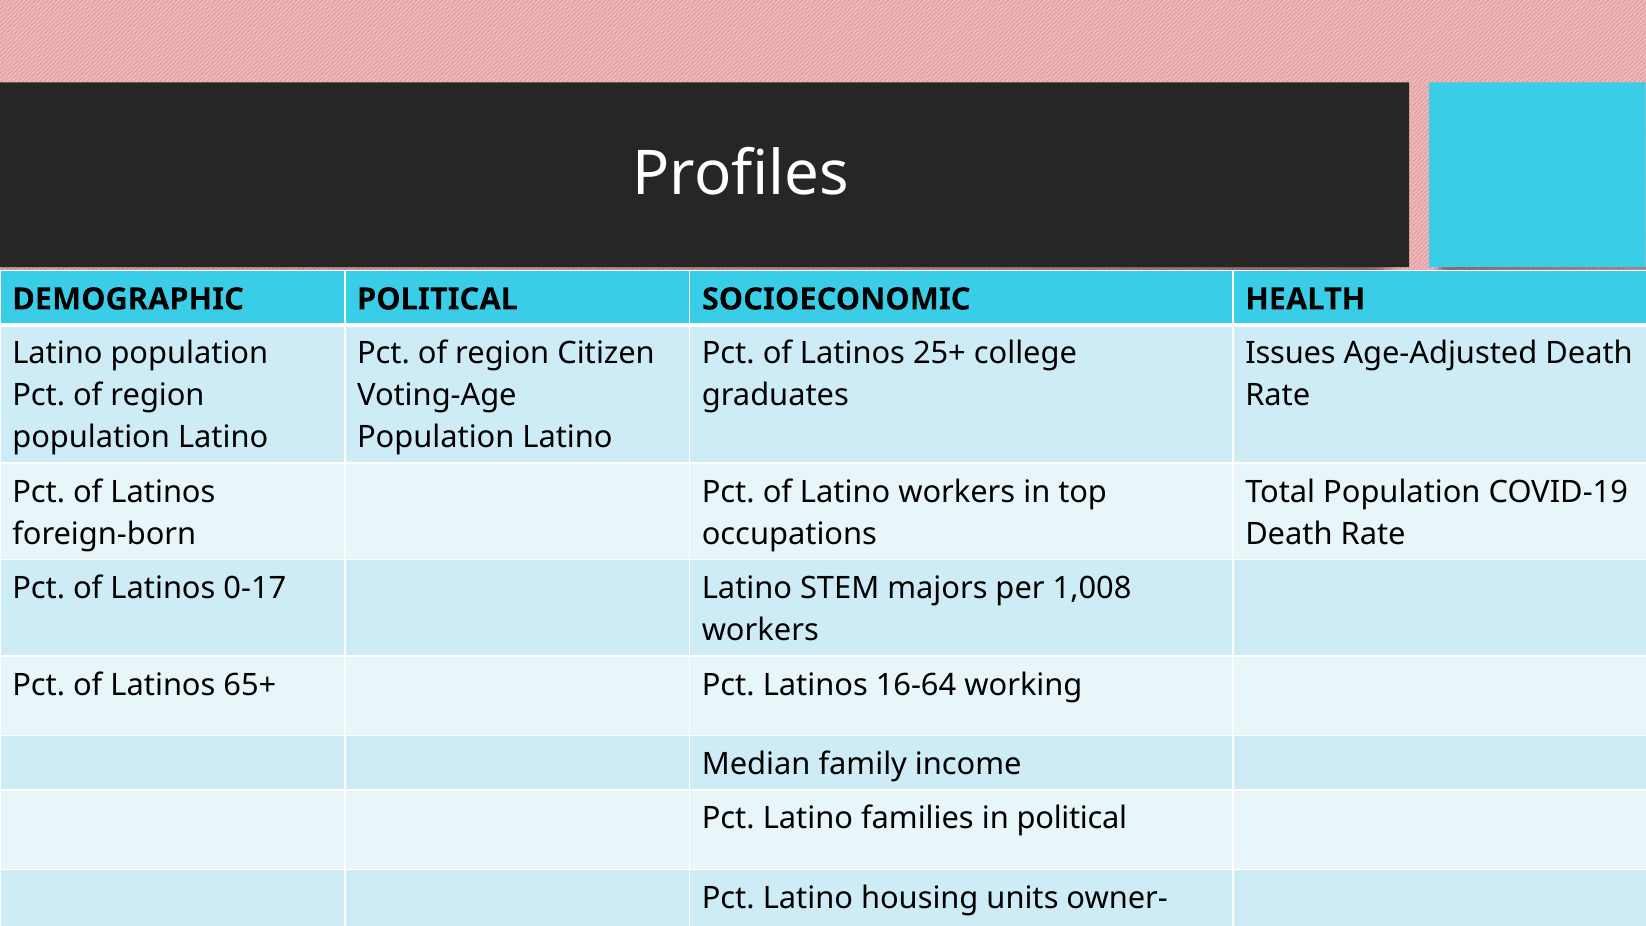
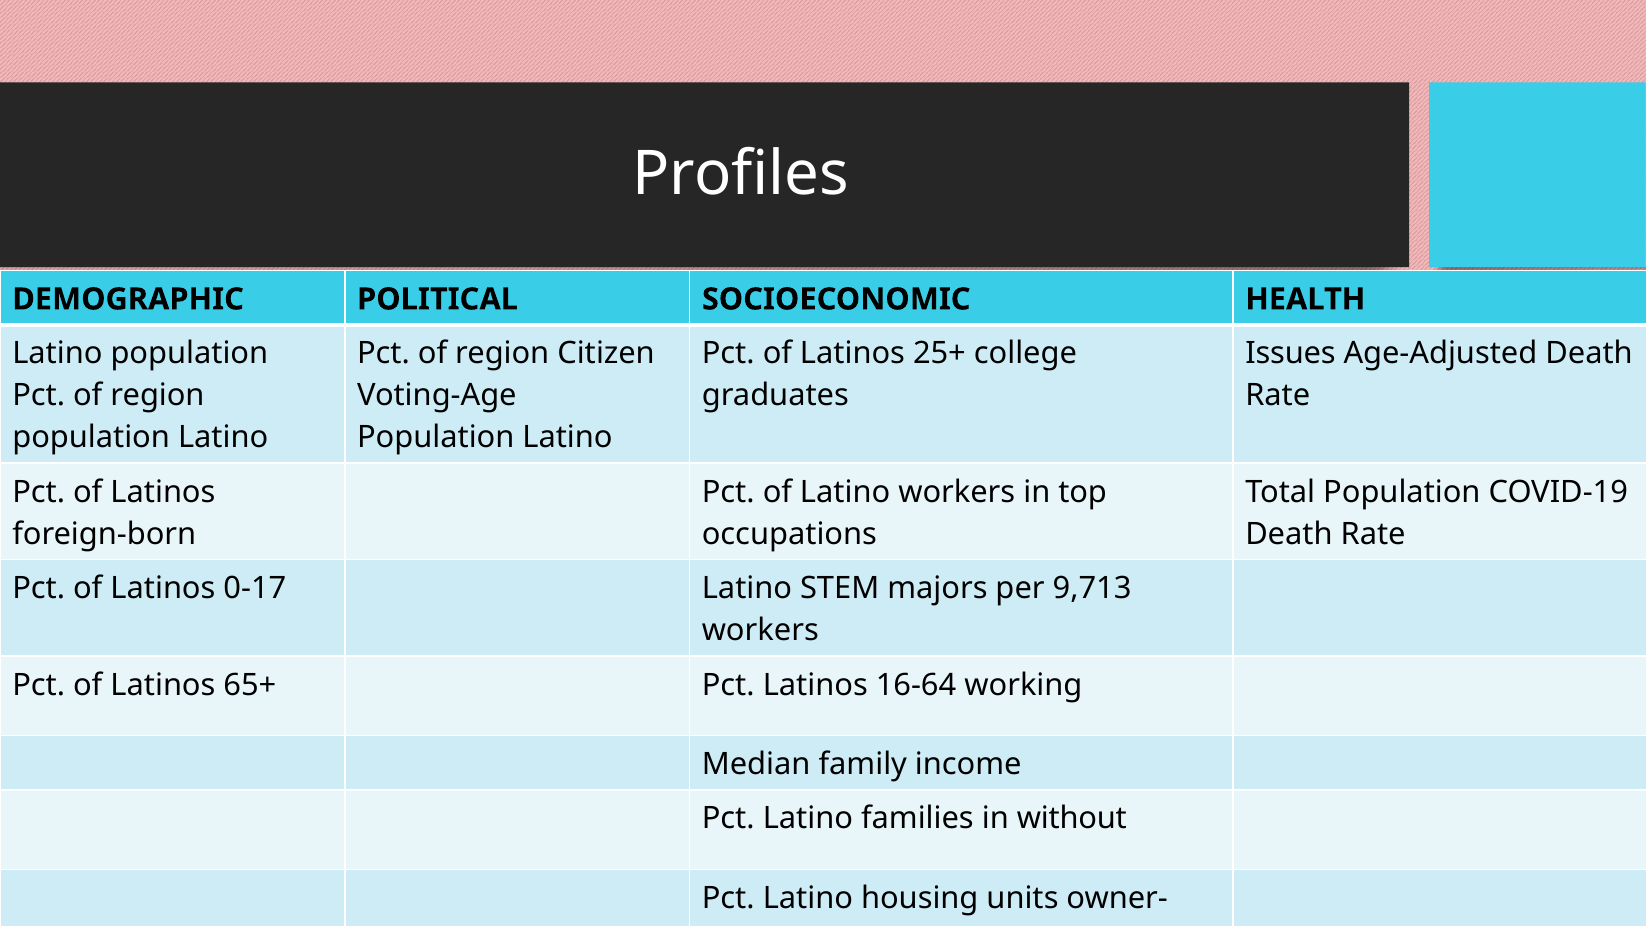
1,008: 1,008 -> 9,713 (1092, 588)
in political: political -> without (1072, 819)
